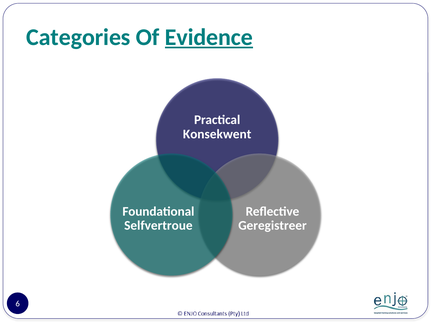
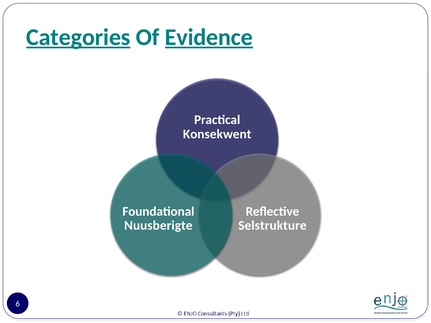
Categories underline: none -> present (78, 37)
Selfvertroue: Selfvertroue -> Nuusberigte (158, 226)
Geregistreer: Geregistreer -> Selstrukture (272, 226)
